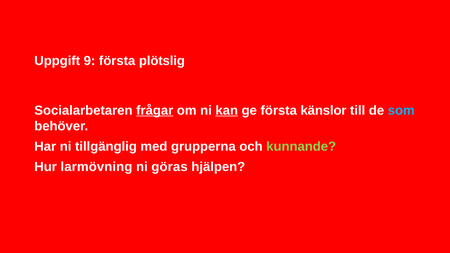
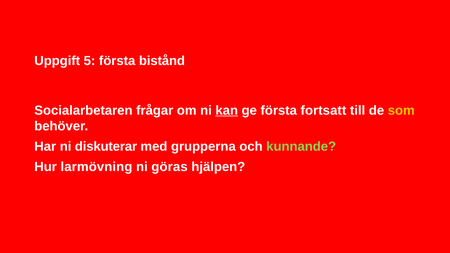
9: 9 -> 5 (90, 61)
plötslig: plötslig -> bistånd (162, 61)
frågar underline: present -> none (155, 110)
känslor: känslor -> fortsatt (323, 110)
som colour: light blue -> yellow (401, 110)
tillgänglig: tillgänglig -> diskuterar (106, 147)
